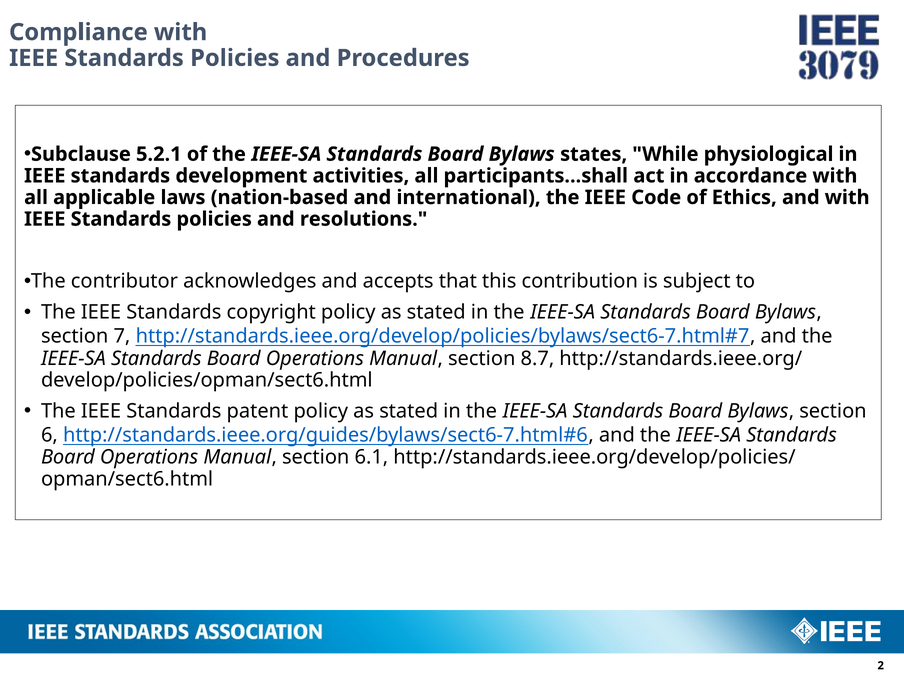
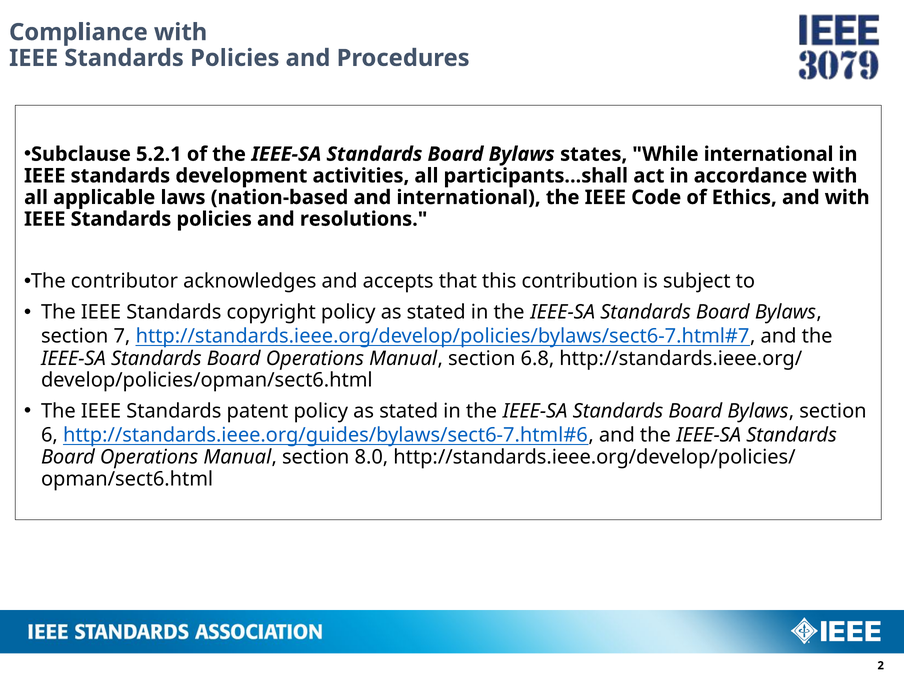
While physiological: physiological -> international (769, 154)
8.7: 8.7 -> 6.8 (537, 358)
6.1: 6.1 -> 8.0 (371, 457)
